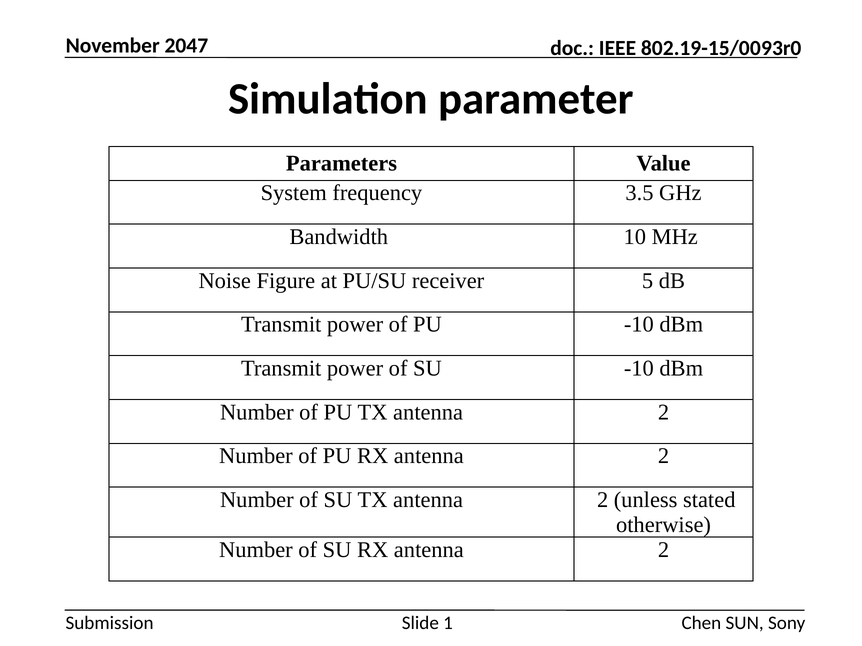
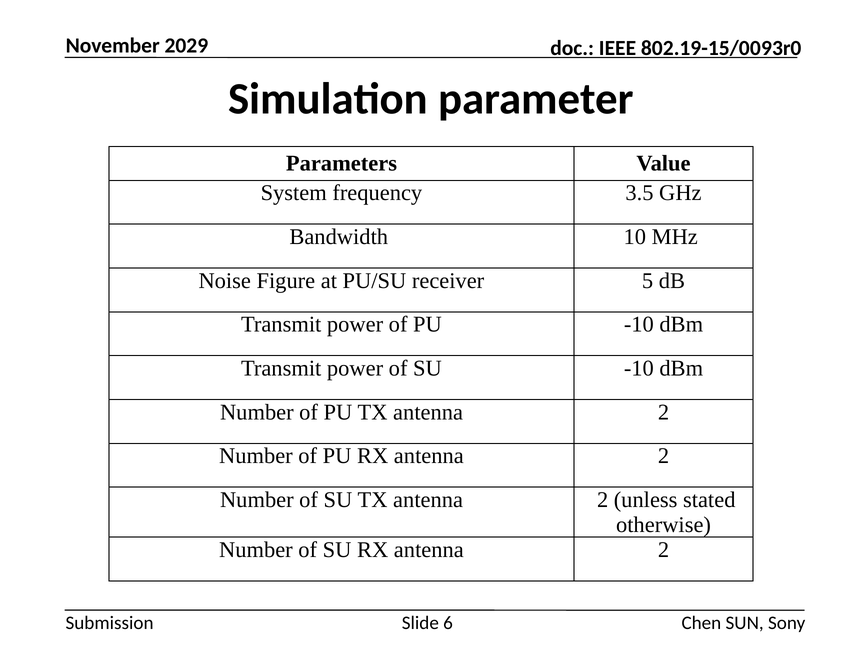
2047: 2047 -> 2029 (186, 46)
1: 1 -> 6 (448, 623)
